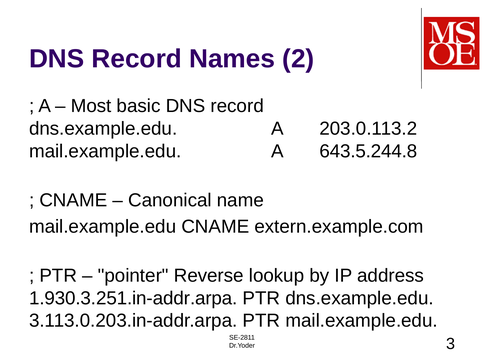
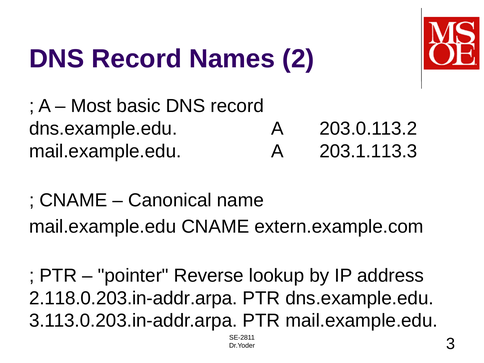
643.5.244.8: 643.5.244.8 -> 203.1.113.3 (368, 151)
1.930.3.251.in-addr.arpa: 1.930.3.251.in-addr.arpa -> 2.118.0.203.in-addr.arpa (133, 298)
